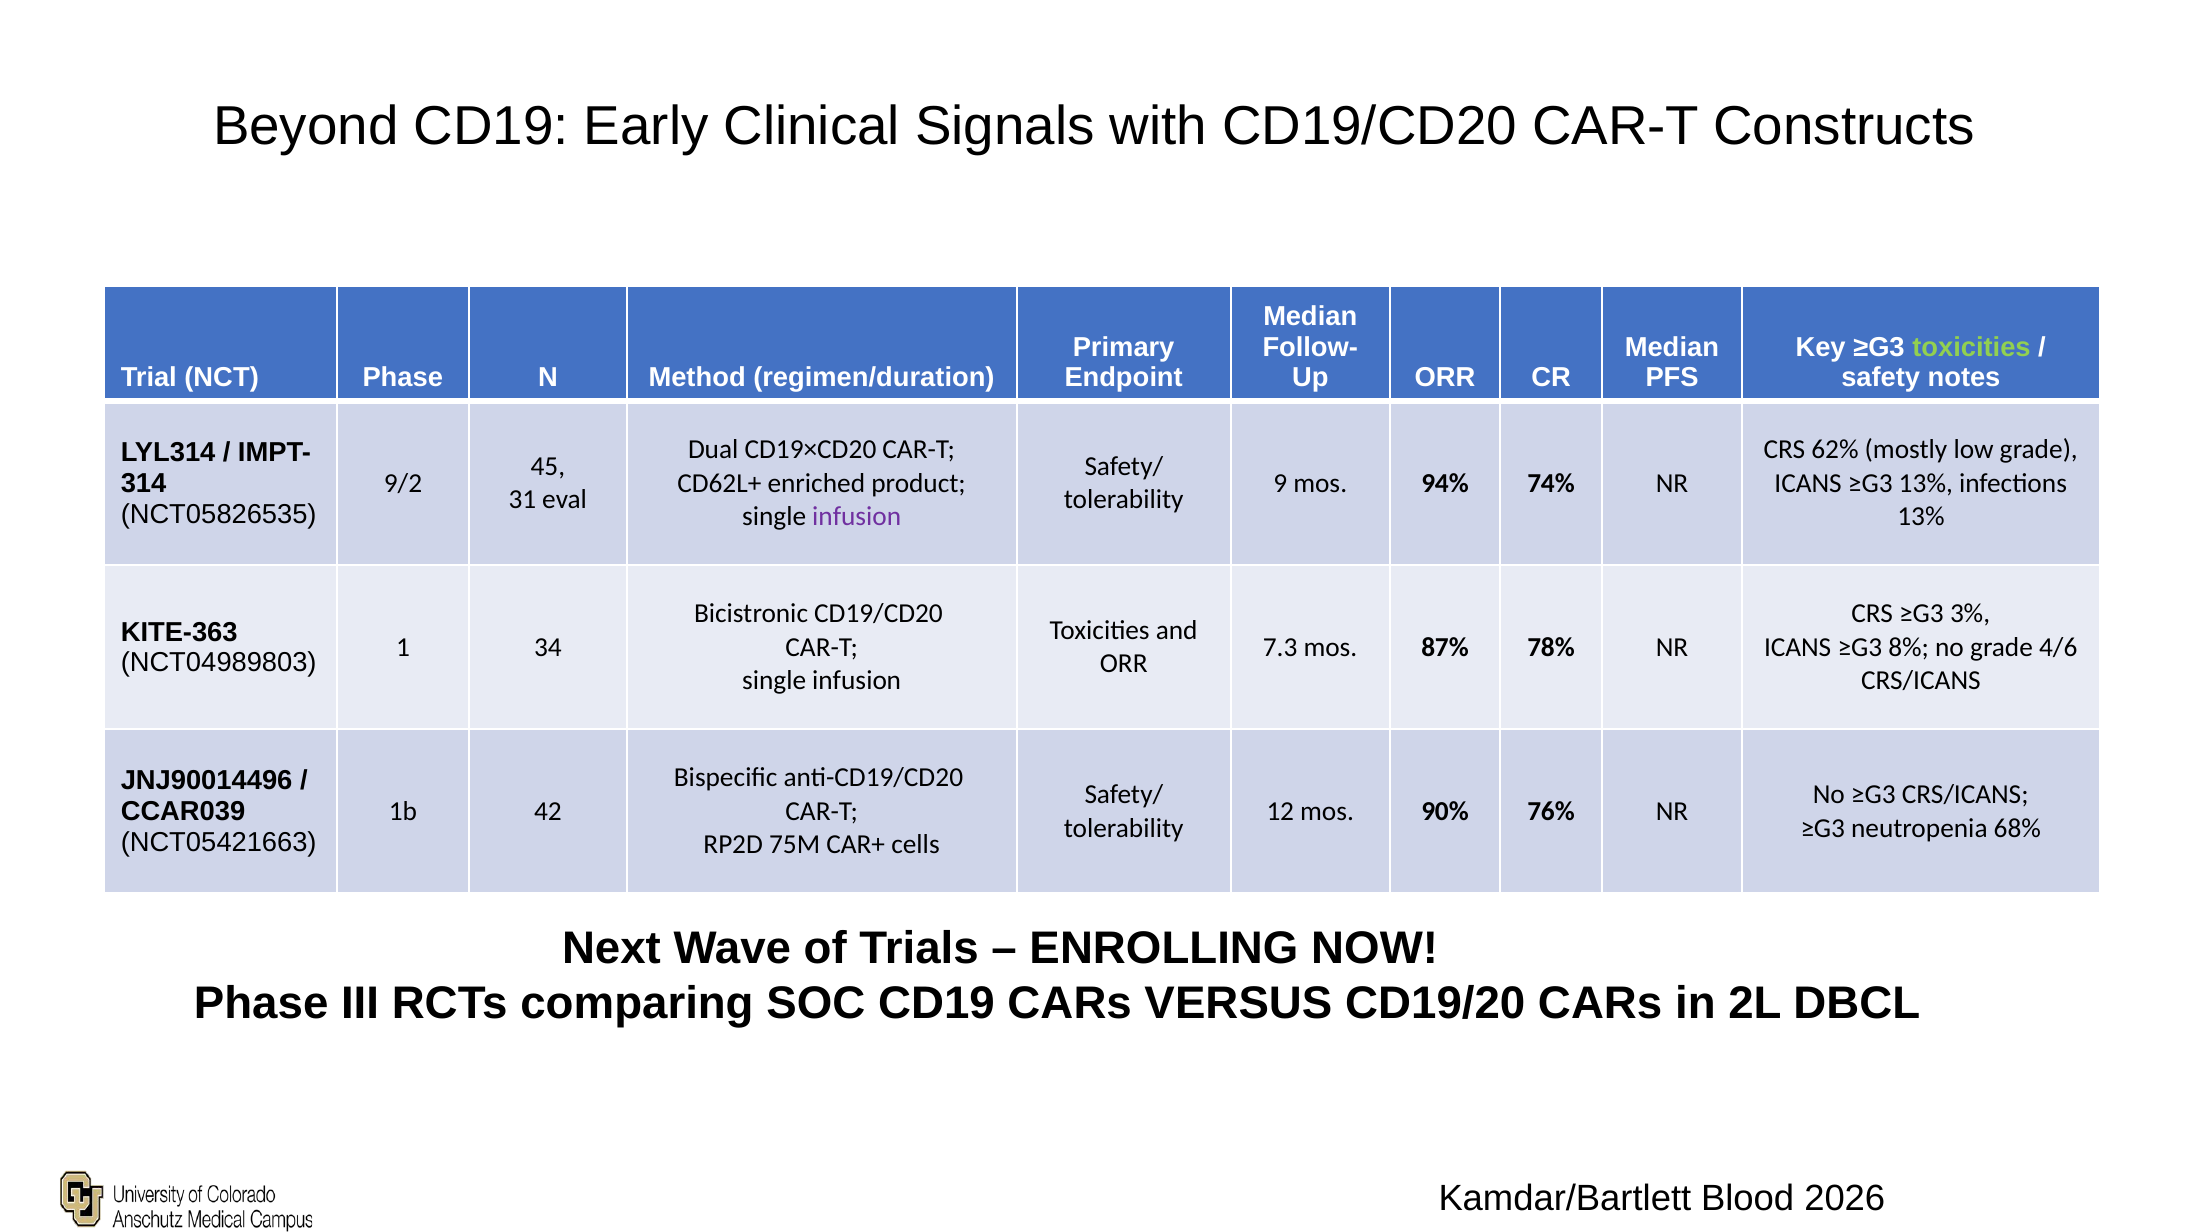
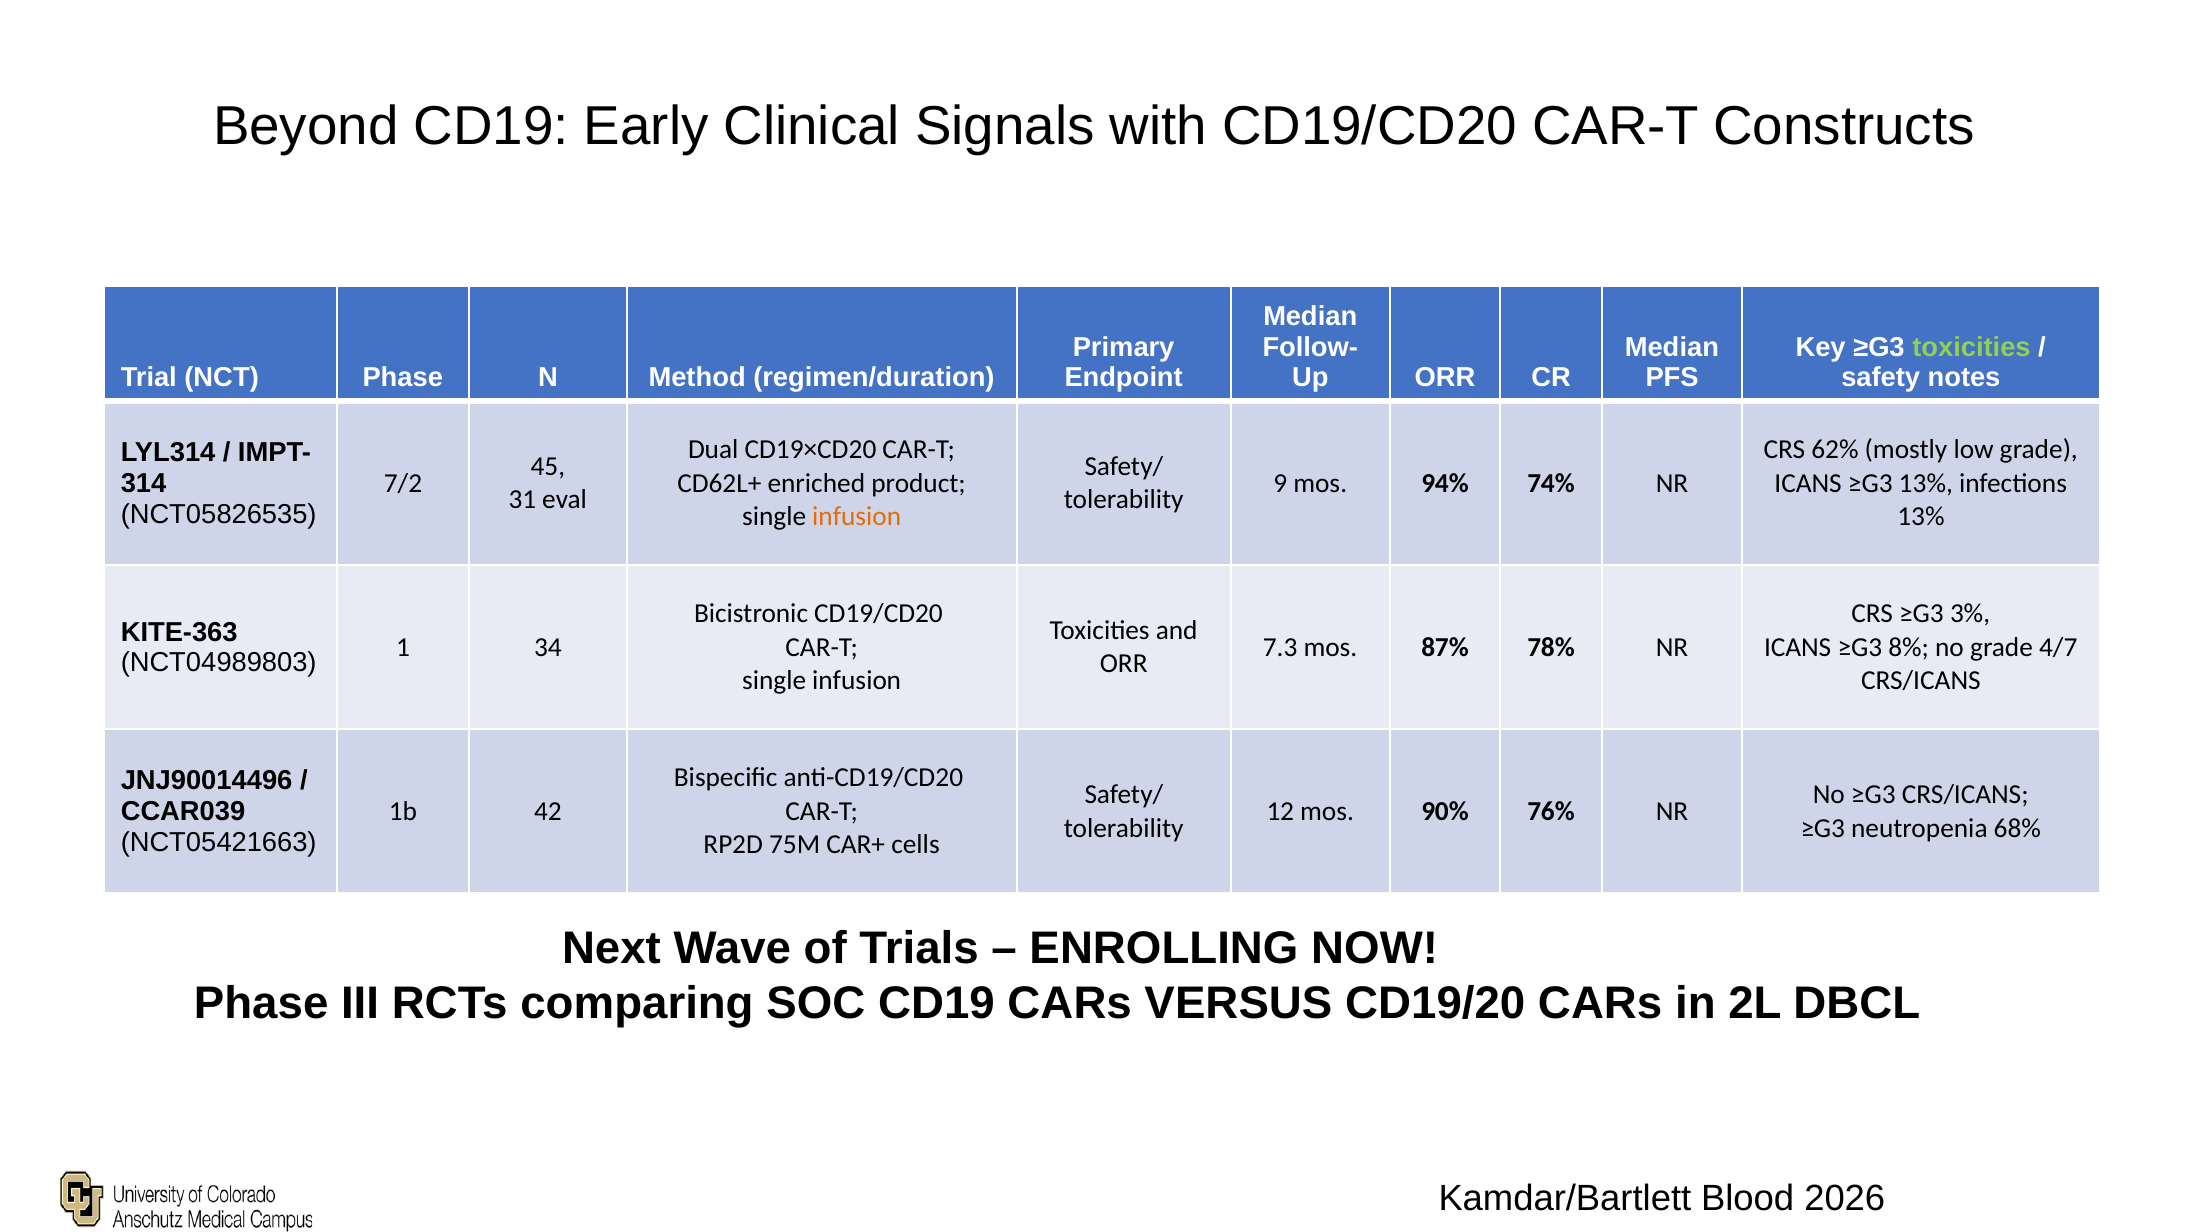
9/2: 9/2 -> 7/2 (403, 483)
infusion colour: purple -> orange (857, 516)
4/6: 4/6 -> 4/7 (2058, 647)
